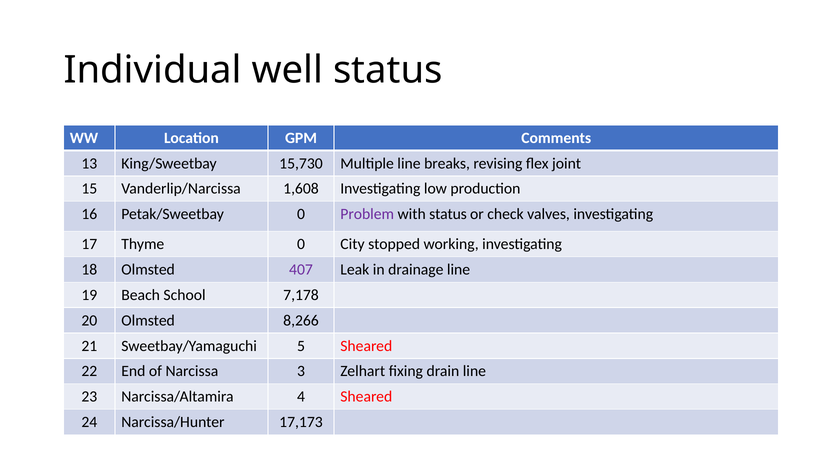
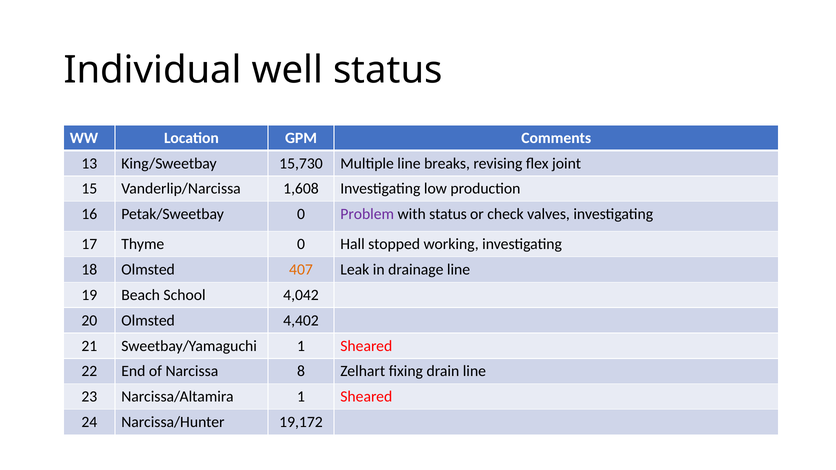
City: City -> Hall (353, 244)
407 colour: purple -> orange (301, 270)
7,178: 7,178 -> 4,042 (301, 295)
8,266: 8,266 -> 4,402 (301, 321)
Sweetbay/Yamaguchi 5: 5 -> 1 (301, 346)
3: 3 -> 8 (301, 371)
Narcissa/Altamira 4: 4 -> 1 (301, 397)
17,173: 17,173 -> 19,172 (301, 422)
